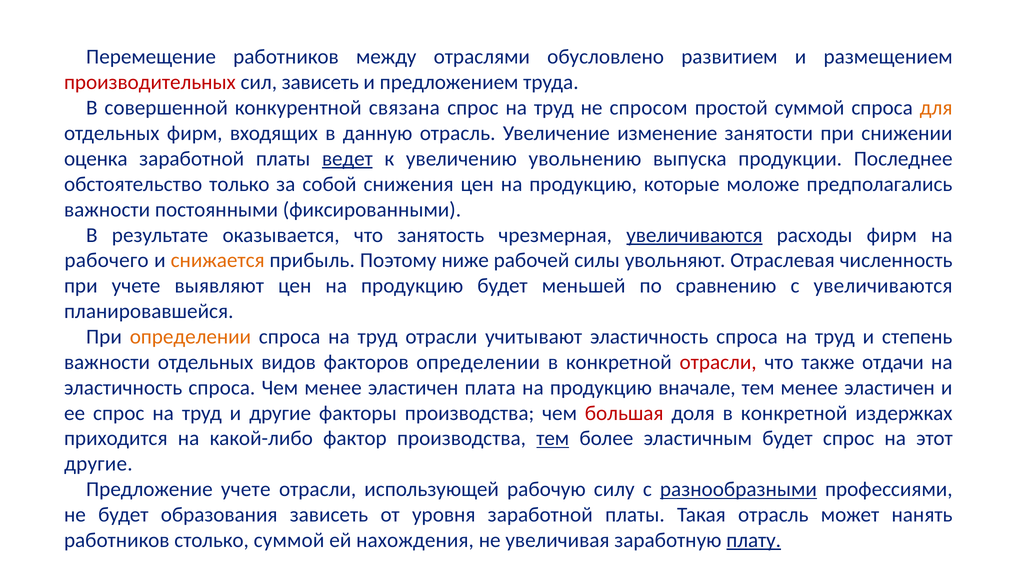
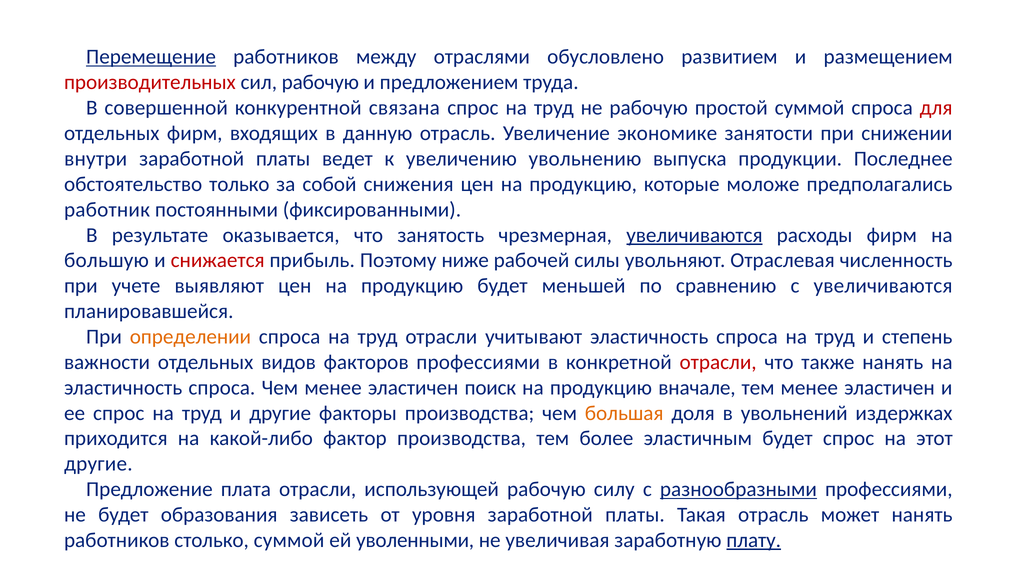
Перемещение underline: none -> present (151, 57)
сил зависеть: зависеть -> рабочую (320, 82)
не спросом: спросом -> рабочую (649, 108)
для colour: orange -> red (936, 108)
изменение: изменение -> экономике (667, 133)
оценка: оценка -> внутри (96, 159)
ведет underline: present -> none (347, 159)
важности: важности -> работник (107, 210)
рабочего: рабочего -> большую (107, 260)
снижается colour: orange -> red (218, 260)
факторов определении: определении -> профессиями (478, 362)
также отдачи: отдачи -> нанять (893, 362)
плата: плата -> поиск (490, 388)
большая colour: red -> orange (624, 413)
доля в конкретной: конкретной -> увольнений (794, 413)
тем underline: present -> none (553, 439)
Предложение учете: учете -> плата (246, 489)
нахождения: нахождения -> уволенными (415, 540)
